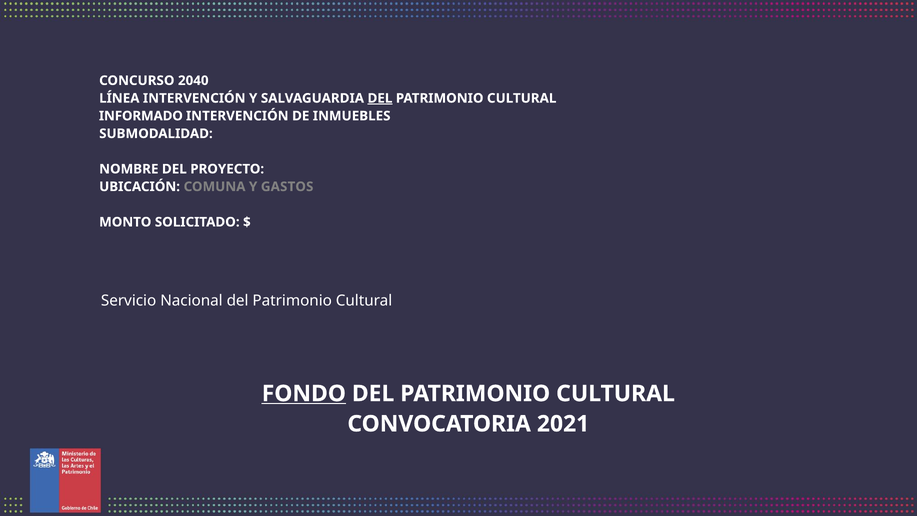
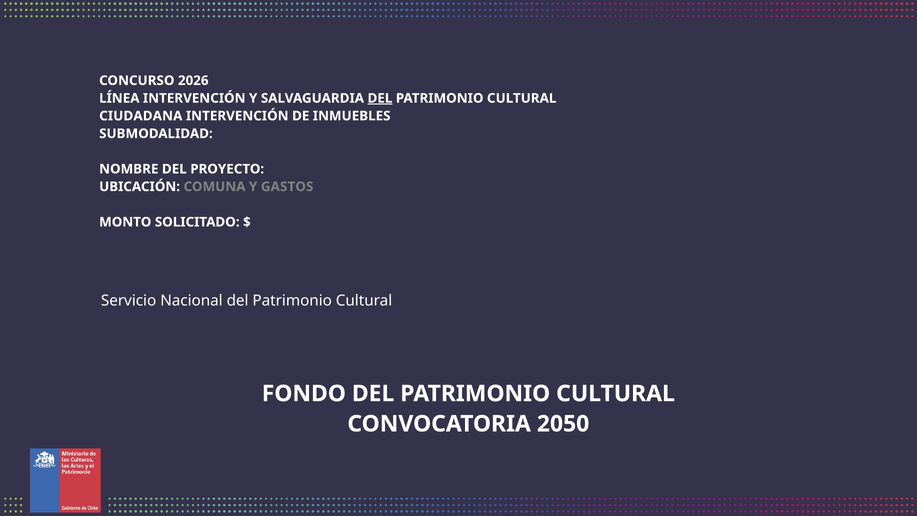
2040: 2040 -> 2026 (193, 81)
INFORMADO: INFORMADO -> CIUDADANA (141, 116)
FONDO underline: present -> none (304, 393)
2021: 2021 -> 2050 (563, 424)
